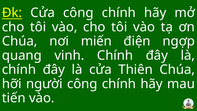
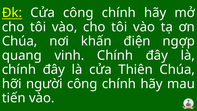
miến: miến -> khấn (96, 41)
